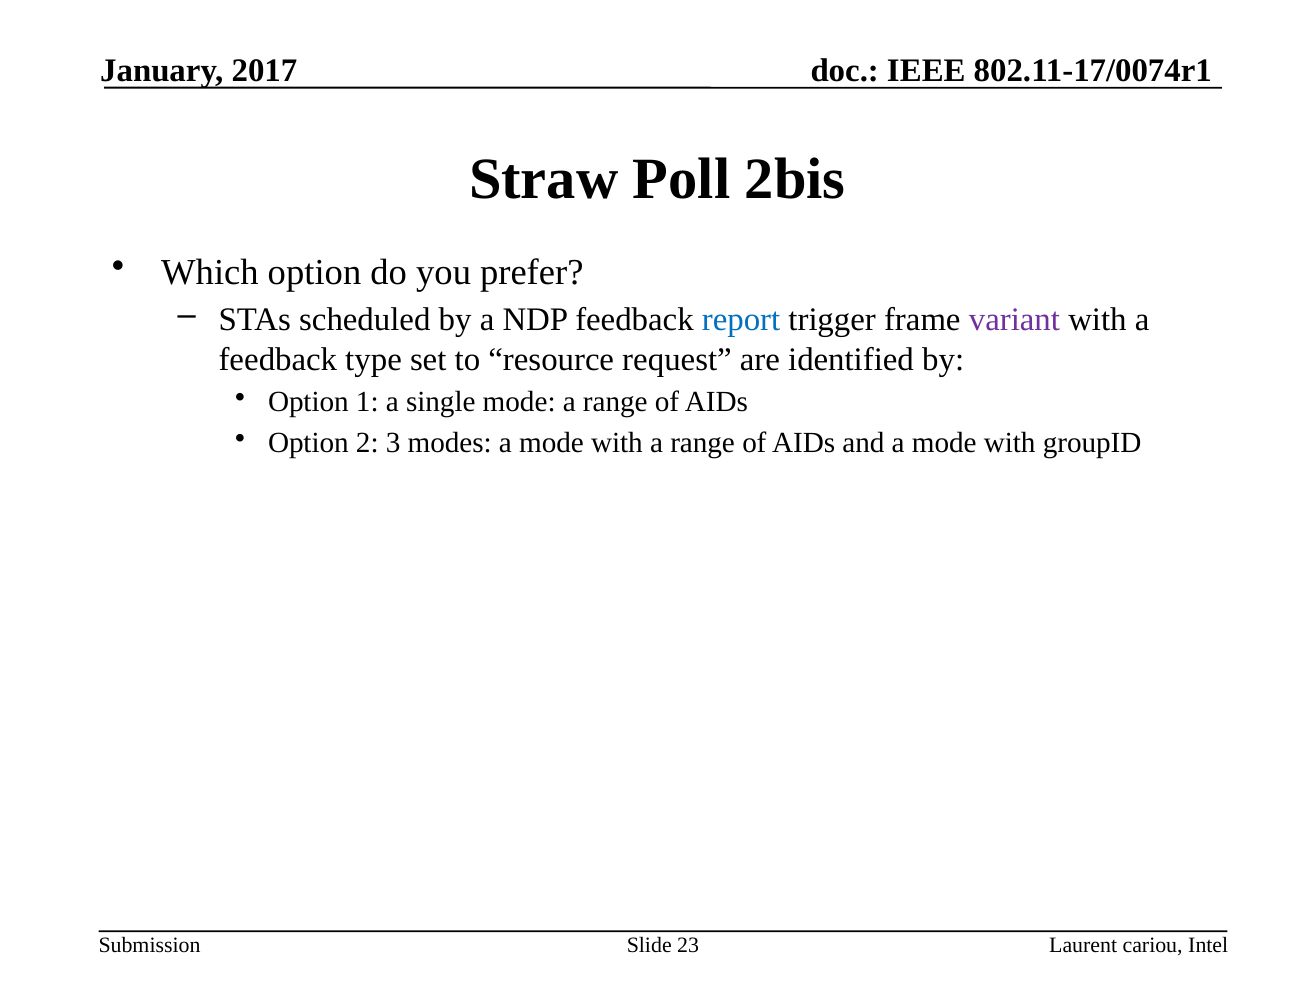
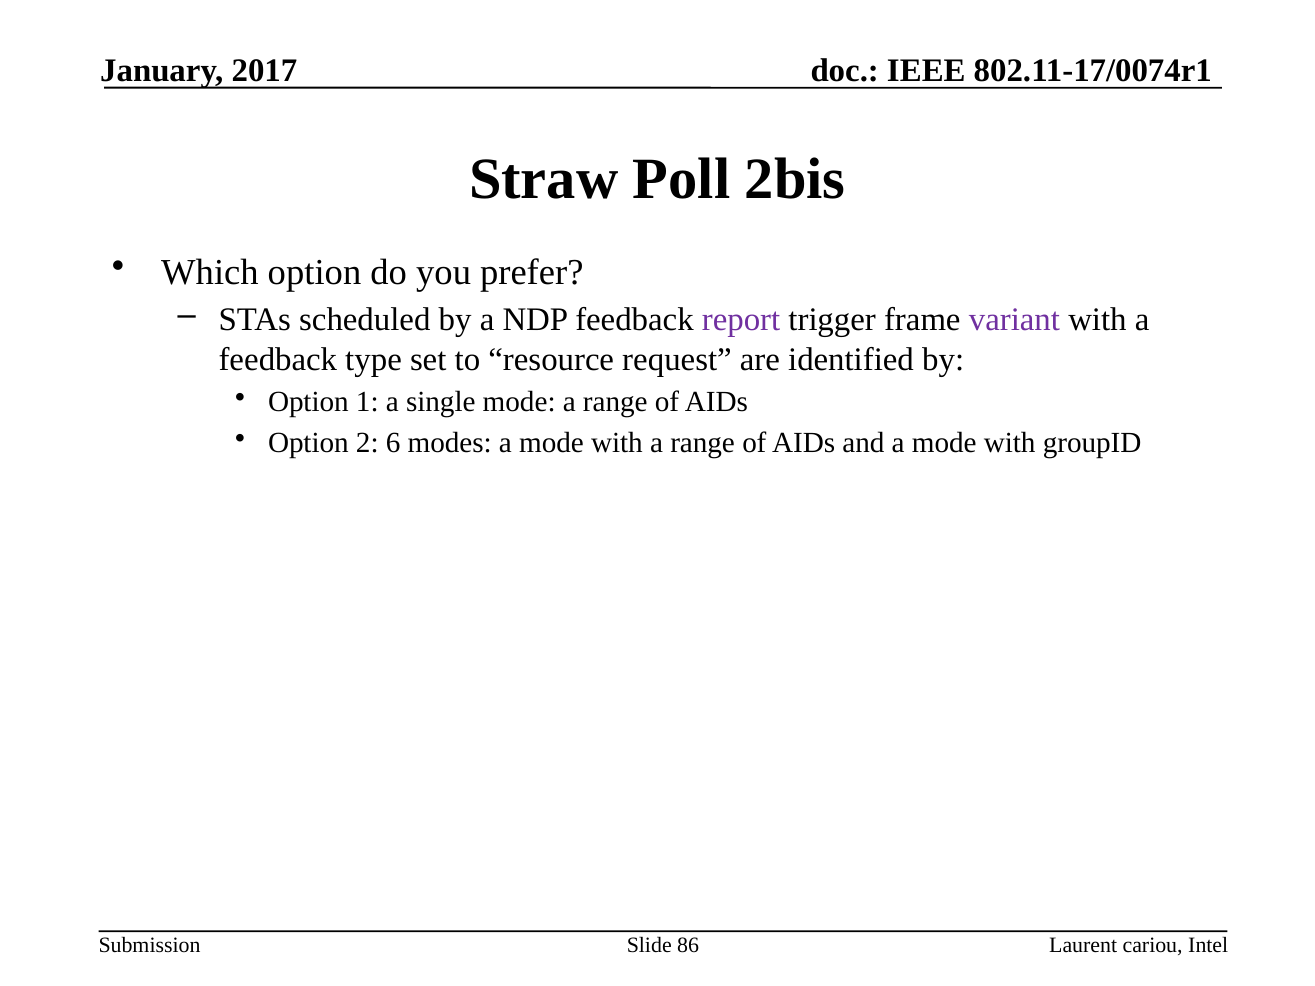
report colour: blue -> purple (741, 320)
3: 3 -> 6 (393, 443)
23: 23 -> 86 (688, 946)
